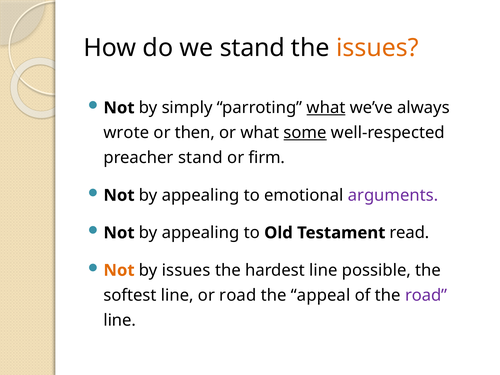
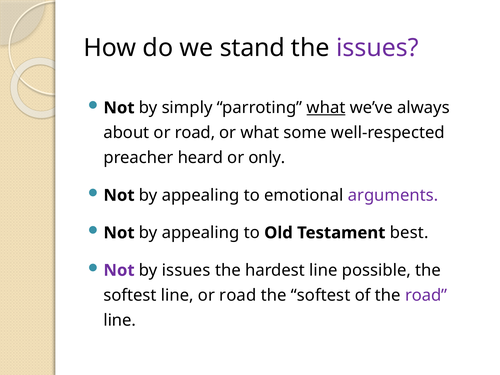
issues colour: orange -> purple (377, 48)
wrote: wrote -> about (126, 133)
then: then -> road (195, 133)
some underline: present -> none (305, 133)
preacher stand: stand -> heard (200, 158)
firm: firm -> only (267, 158)
read: read -> best (409, 233)
Not colour: orange -> purple (119, 270)
appeal: appeal -> softest (321, 295)
